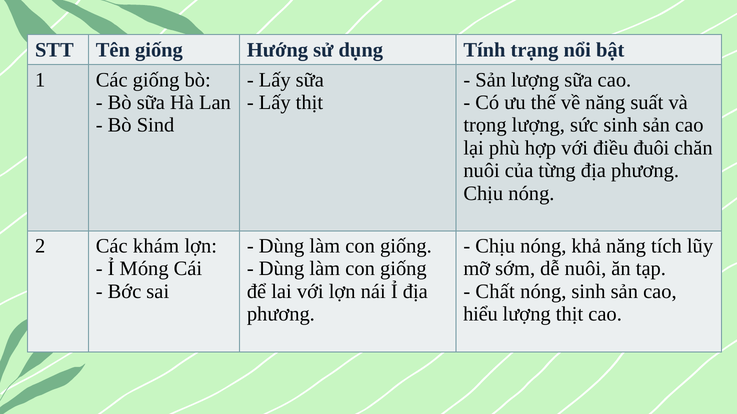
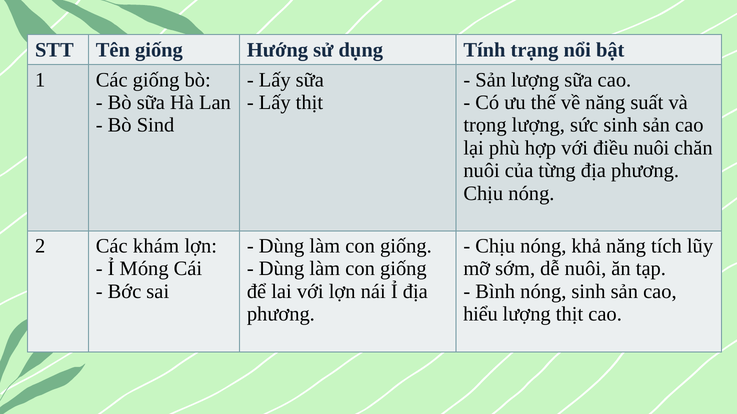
điều đuôi: đuôi -> nuôi (651, 148)
Chất: Chất -> Bình (495, 292)
